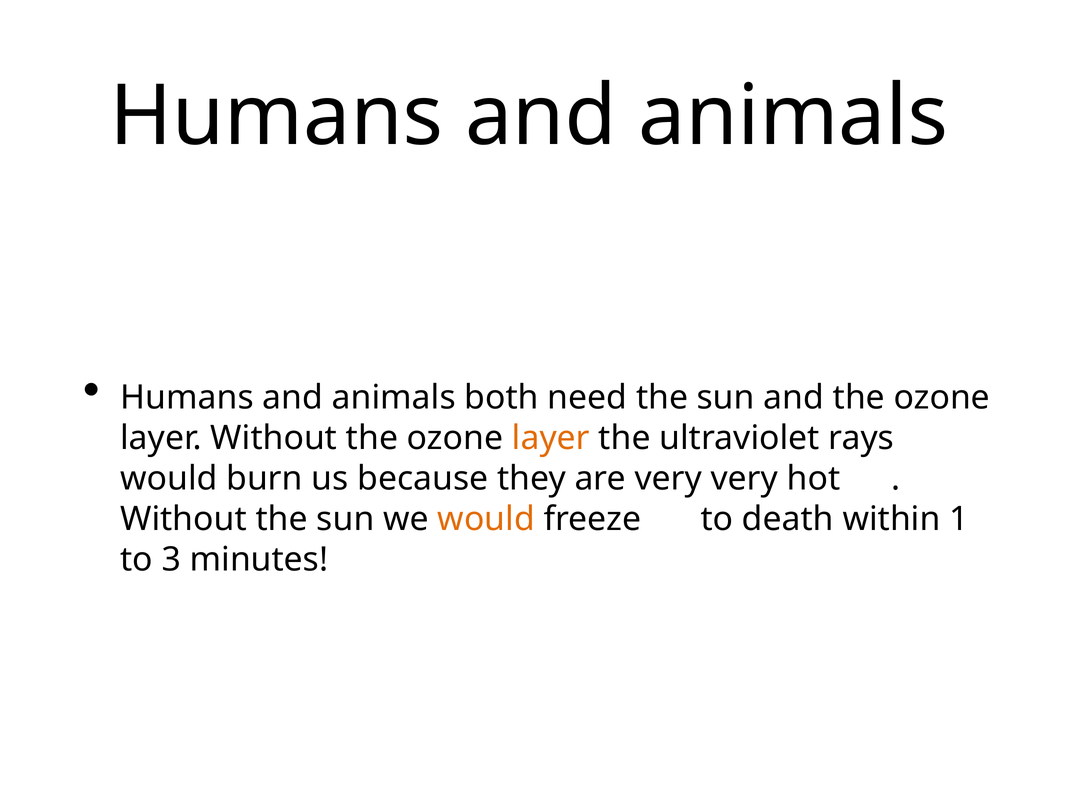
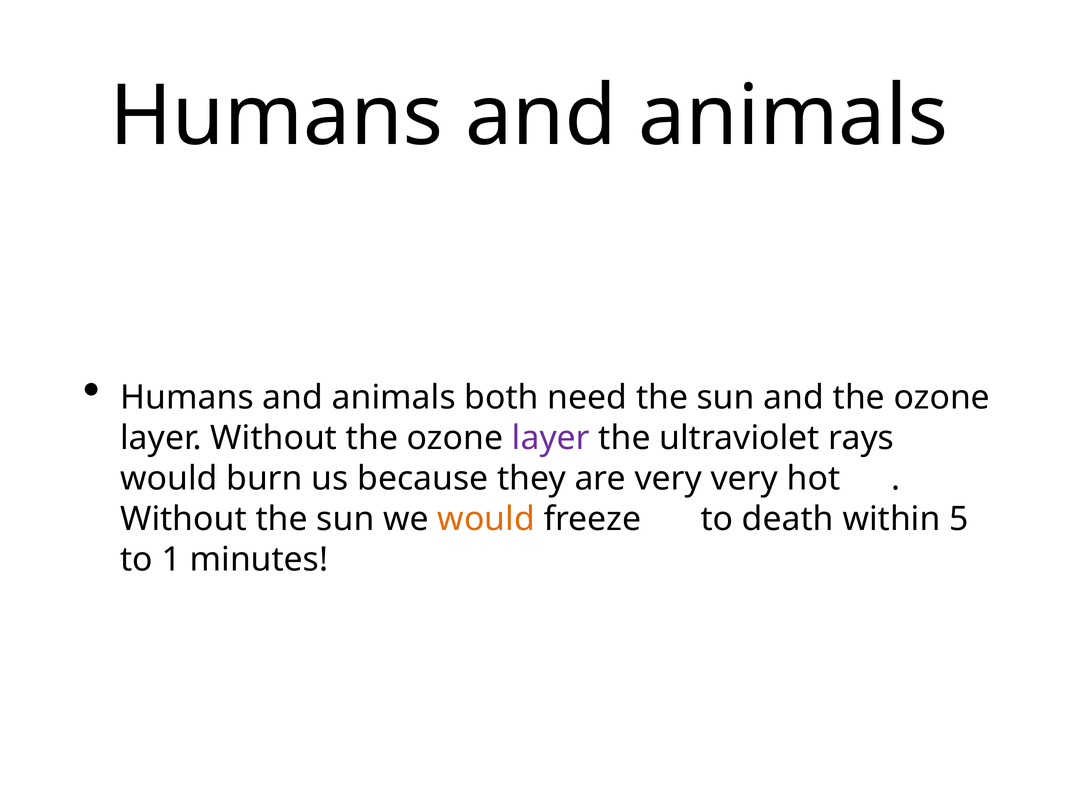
layer colour: orange -> purple (551, 438)
1: 1 -> 5 (959, 519)
3: 3 -> 1 (171, 560)
